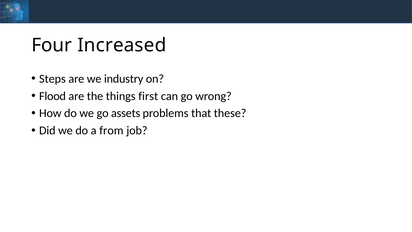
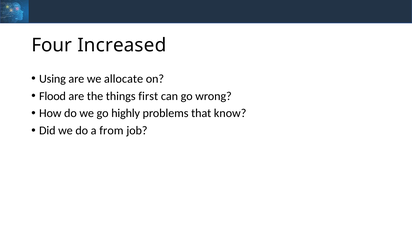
Steps: Steps -> Using (52, 79)
industry: industry -> allocate (124, 79)
assets: assets -> highly (126, 113)
these: these -> know (230, 113)
